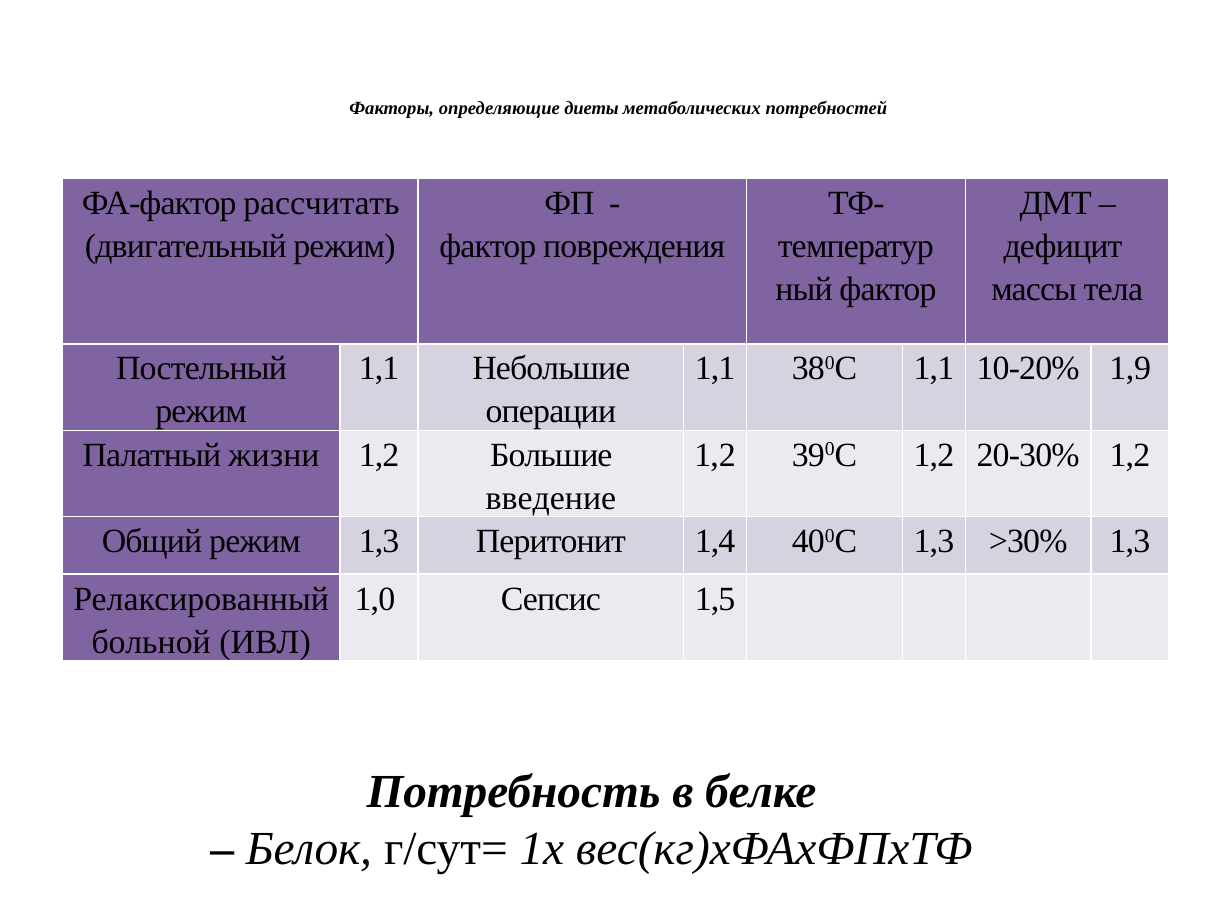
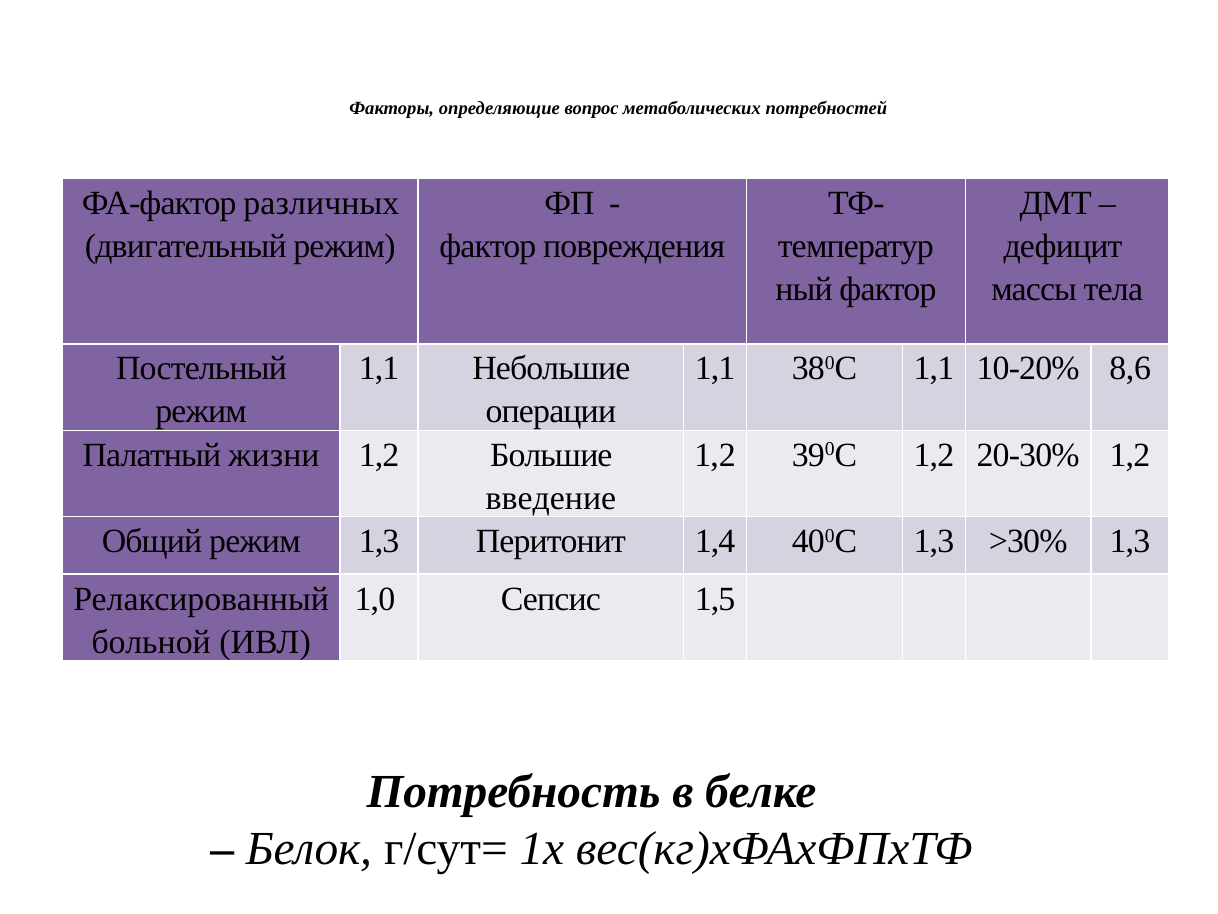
диеты: диеты -> вопрос (592, 108)
рассчитать: рассчитать -> различных (321, 203)
1,9: 1,9 -> 8,6 (1130, 368)
